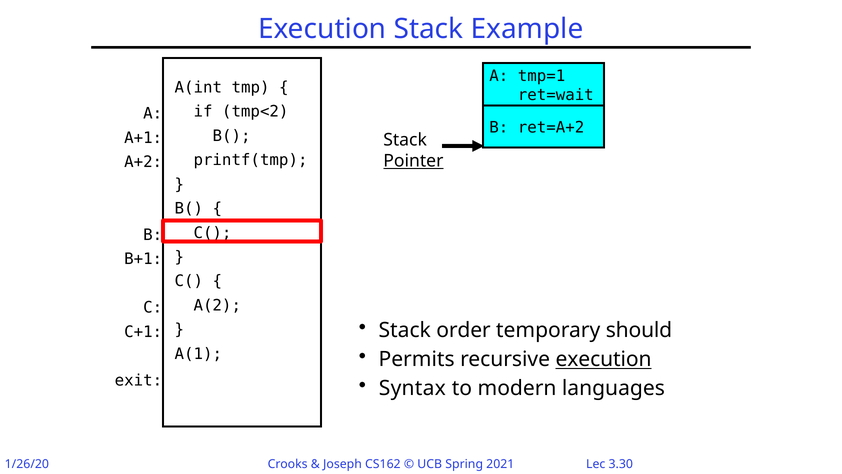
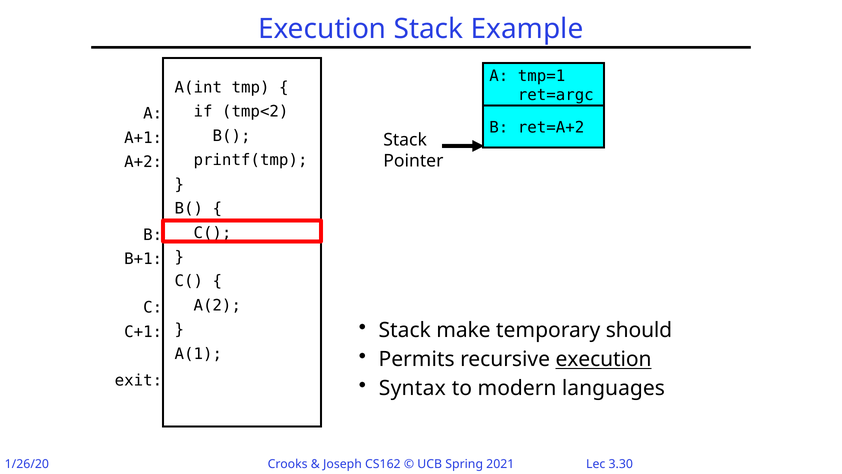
ret=wait: ret=wait -> ret=argc (556, 95)
Pointer underline: present -> none (413, 161)
order: order -> make (463, 330)
